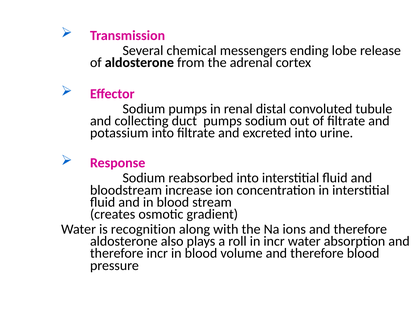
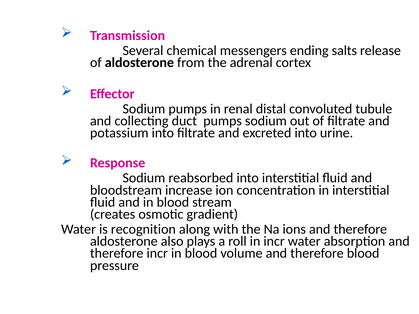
lobe: lobe -> salts (344, 51)
